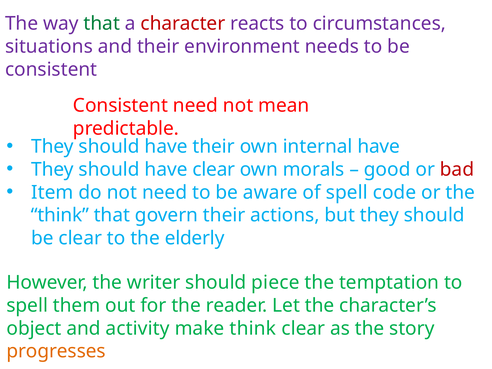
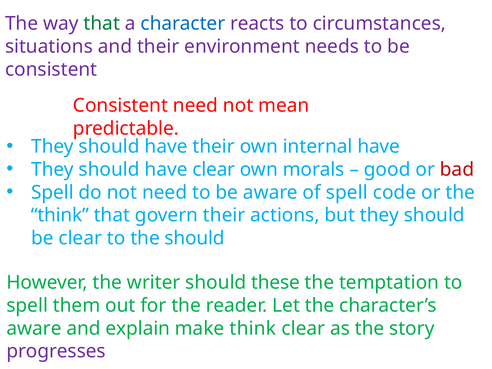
character colour: red -> blue (183, 23)
Item: Item -> Spell (52, 192)
the elderly: elderly -> should (195, 238)
piece: piece -> these (276, 282)
object: object -> aware (34, 328)
activity: activity -> explain (138, 328)
progresses colour: orange -> purple (56, 351)
